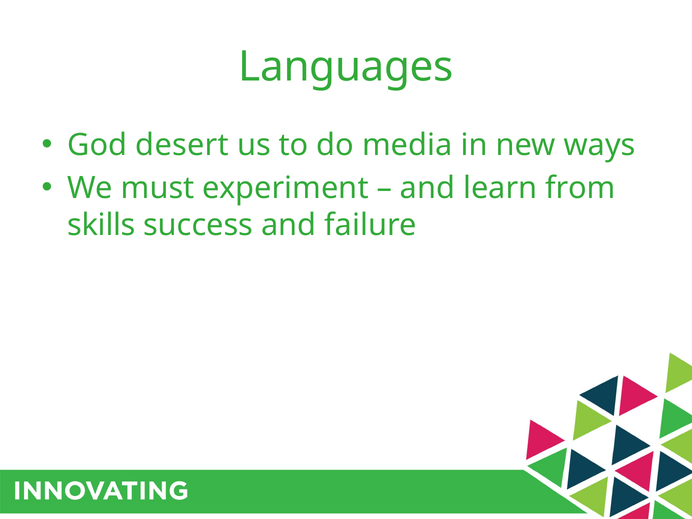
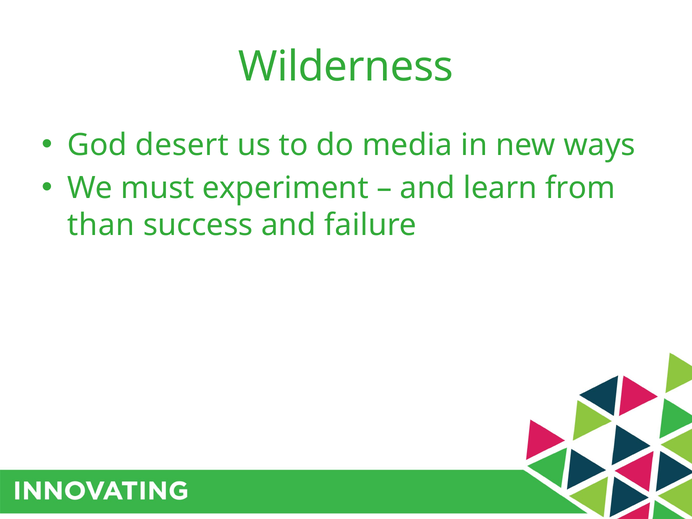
Languages: Languages -> Wilderness (346, 67)
skills: skills -> than (101, 225)
